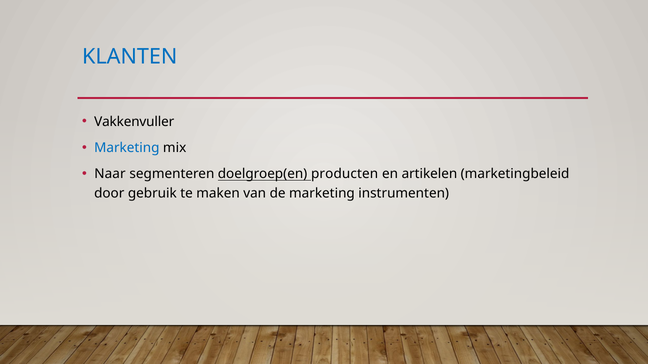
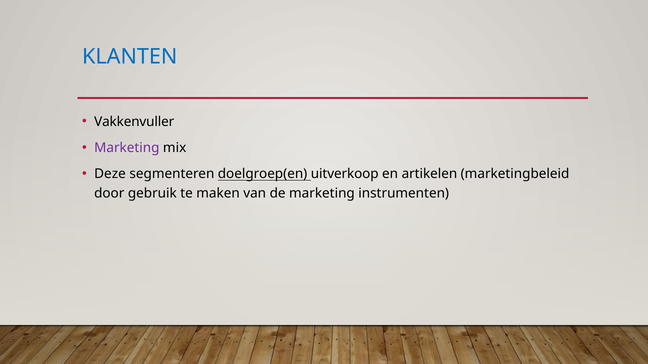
Marketing colour: blue -> purple (127, 148)
Naar: Naar -> Deze (110, 174)
producten: producten -> uitverkoop (345, 174)
